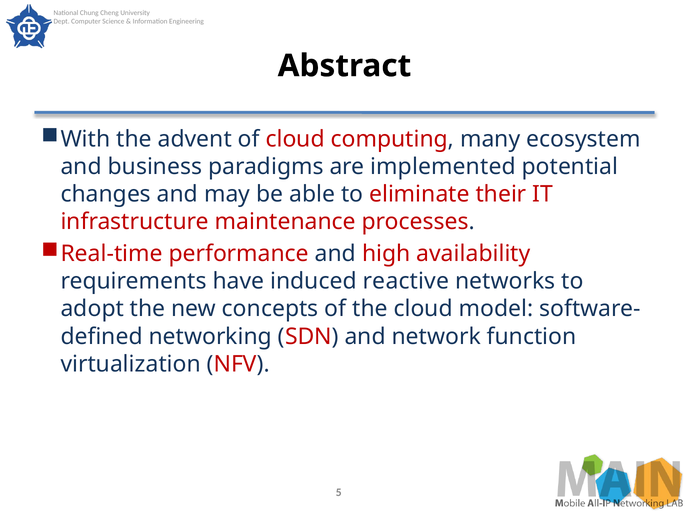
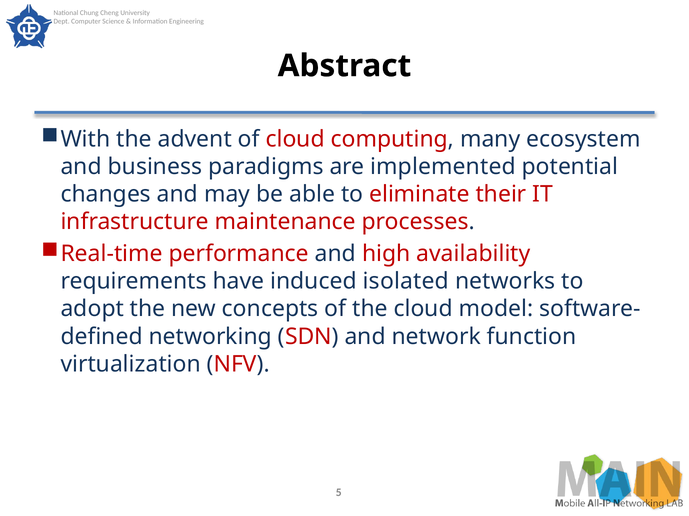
reactive: reactive -> isolated (406, 282)
